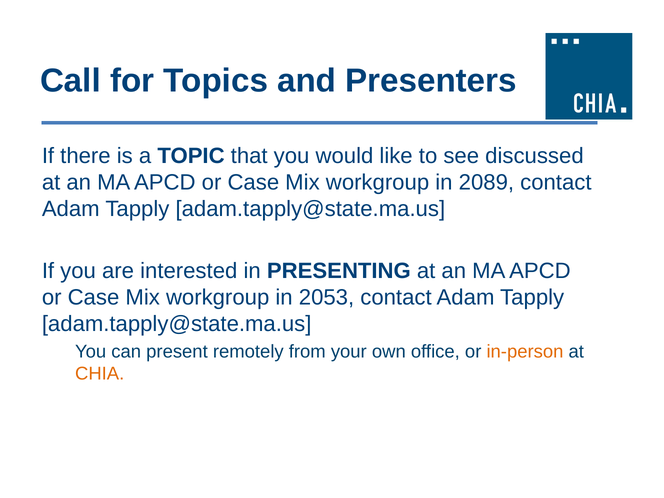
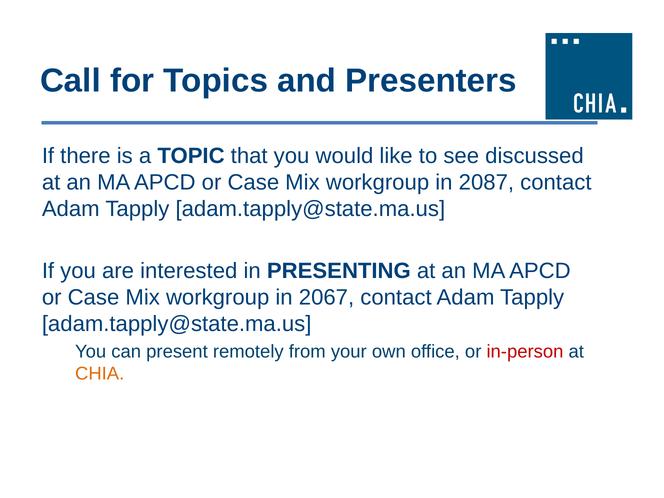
2089: 2089 -> 2087 (486, 182)
2053: 2053 -> 2067 (326, 297)
in-person colour: orange -> red (525, 352)
